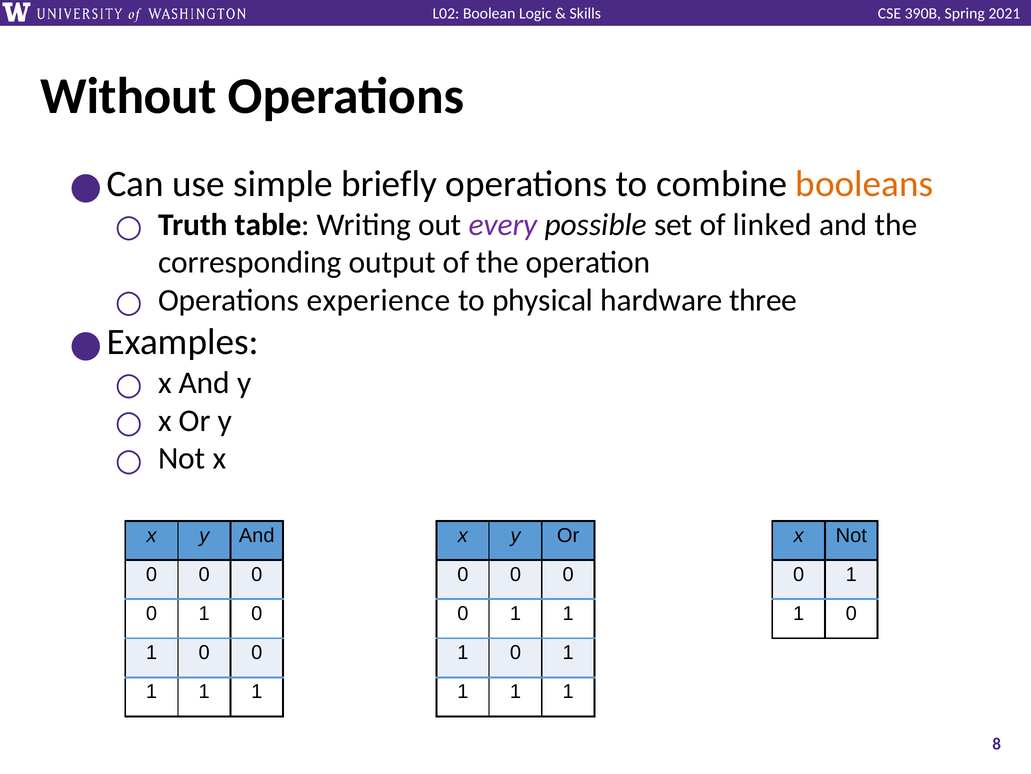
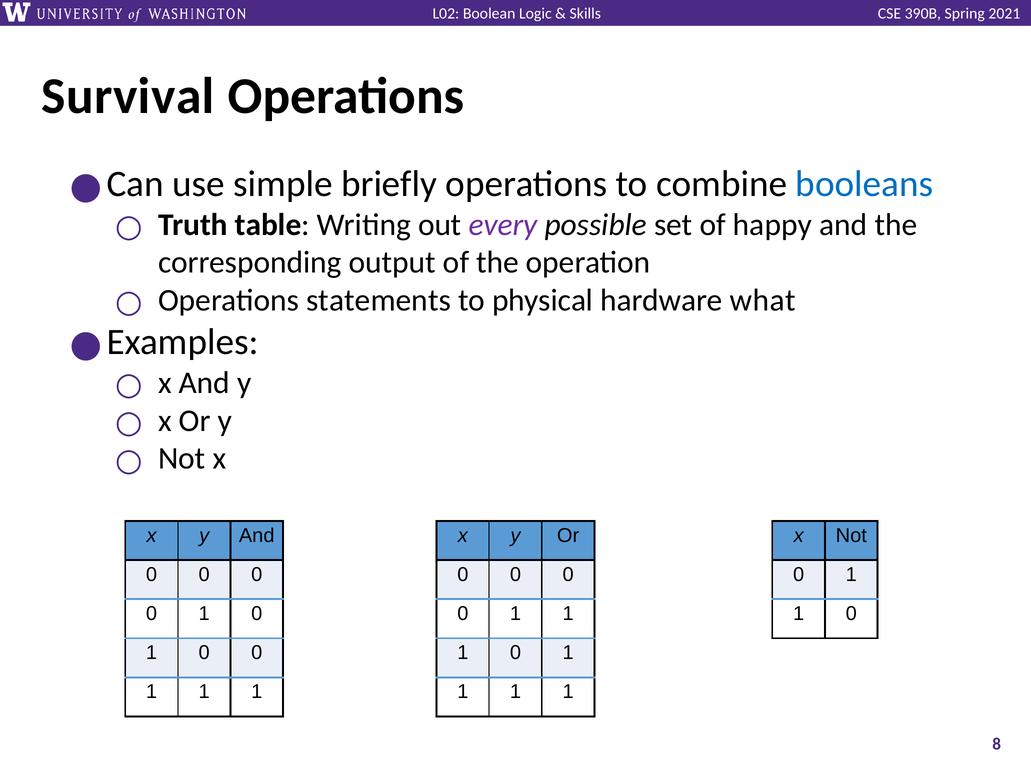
Without: Without -> Survival (128, 96)
booleans colour: orange -> blue (864, 184)
linked: linked -> happy (772, 225)
experience: experience -> statements (379, 300)
three: three -> what (763, 300)
